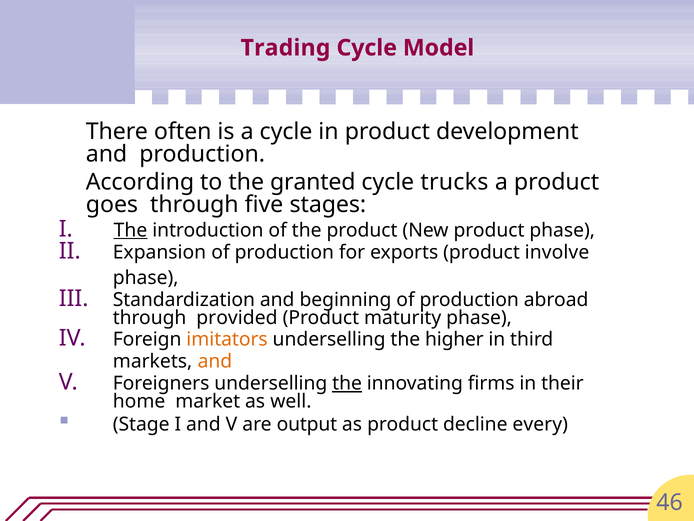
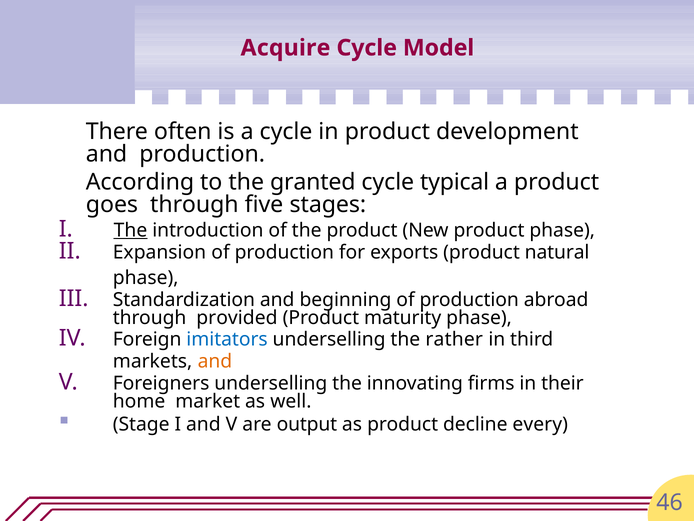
Trading: Trading -> Acquire (285, 48)
trucks: trucks -> typical (455, 182)
involve: involve -> natural (557, 252)
imitators colour: orange -> blue (227, 339)
higher: higher -> rather (454, 339)
the underline: present -> none (347, 383)
